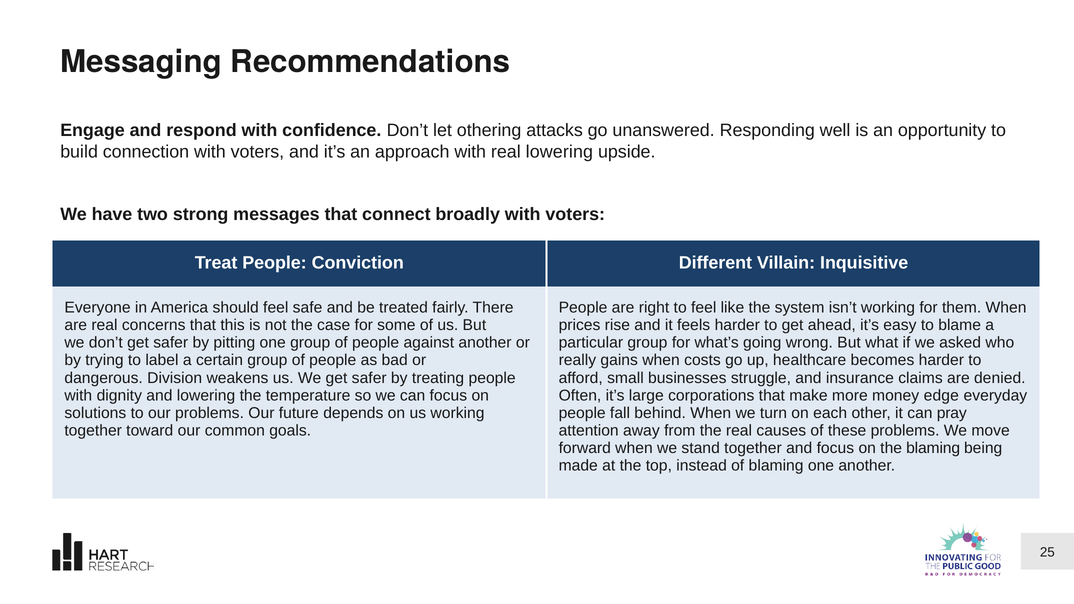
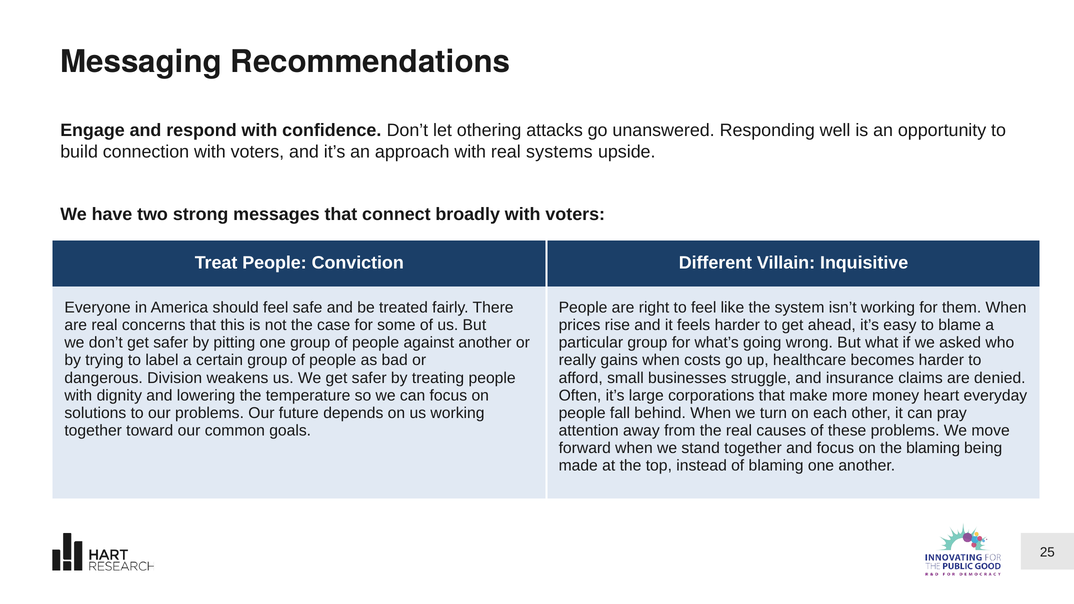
real lowering: lowering -> systems (559, 152)
edge: edge -> heart (941, 396)
